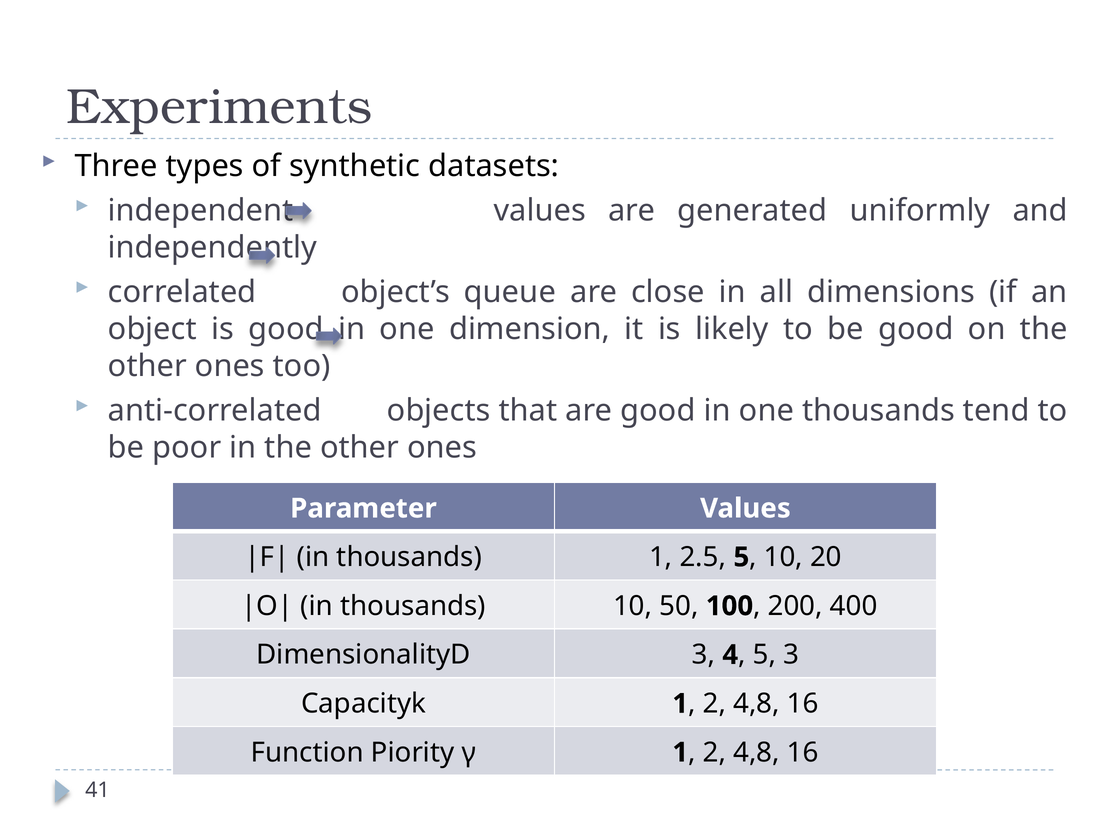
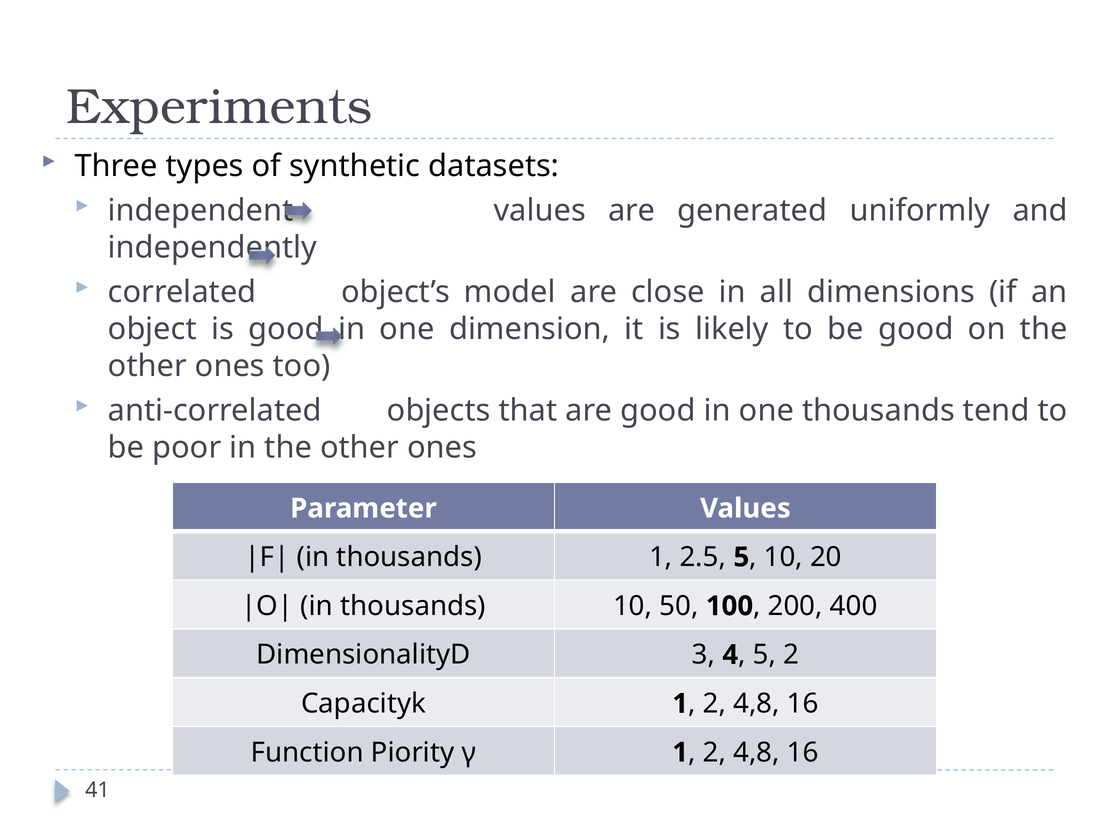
queue: queue -> model (510, 292)
5 3: 3 -> 2 (791, 655)
